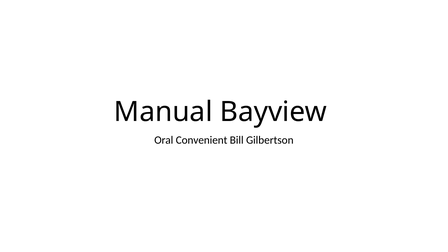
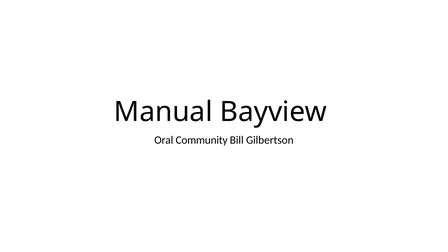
Convenient: Convenient -> Community (202, 140)
